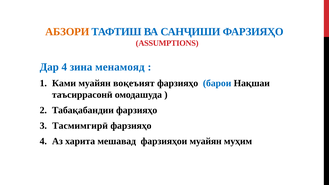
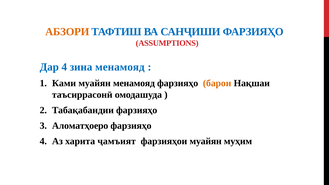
муайян воқеъият: воқеъият -> менамояд (134, 83)
барои colour: blue -> orange (217, 83)
Тасмимгирӣ: Тасмимгирӣ -> Аломатҳоеро (80, 126)
мешавад: мешавад -> ҷамъият (117, 141)
